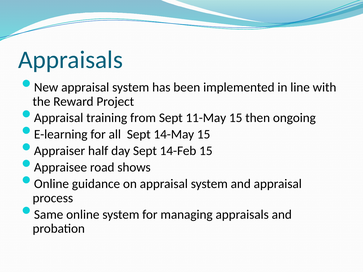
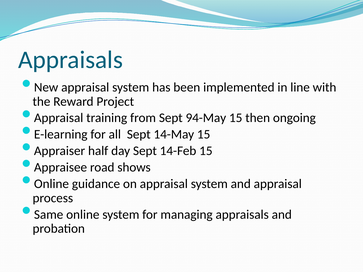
11-May: 11-May -> 94-May (206, 118)
